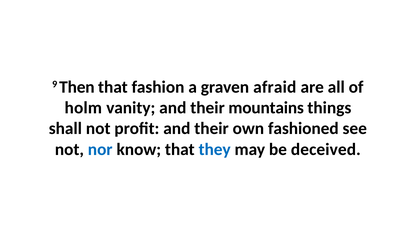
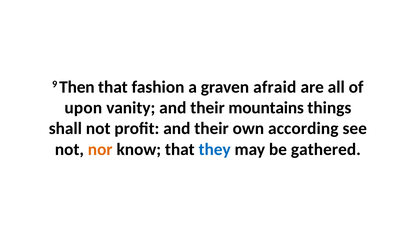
holm: holm -> upon (83, 108)
fashioned: fashioned -> according (303, 129)
nor colour: blue -> orange (100, 149)
deceived: deceived -> gathered (326, 149)
